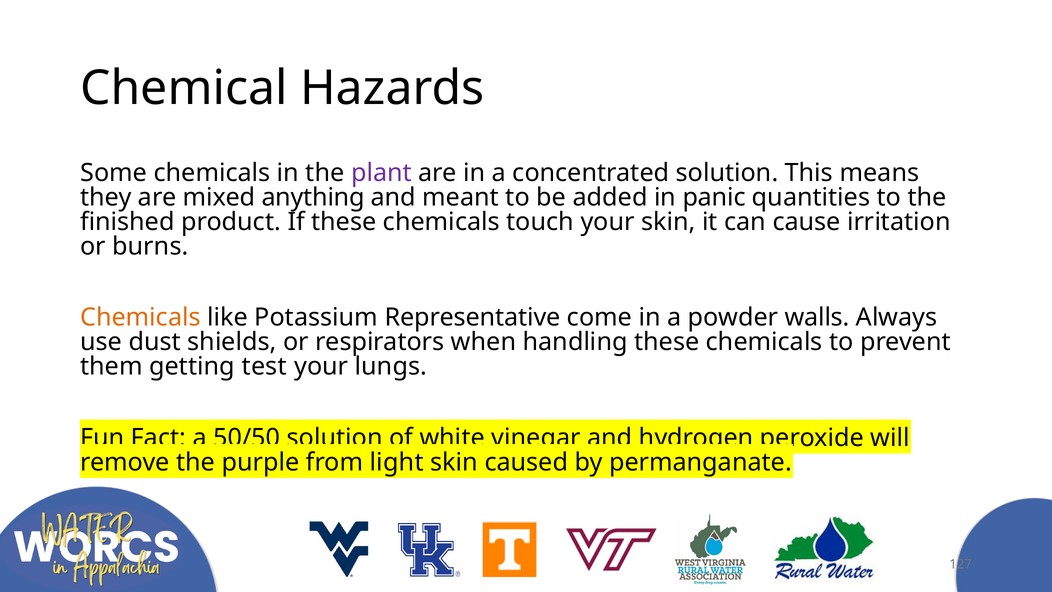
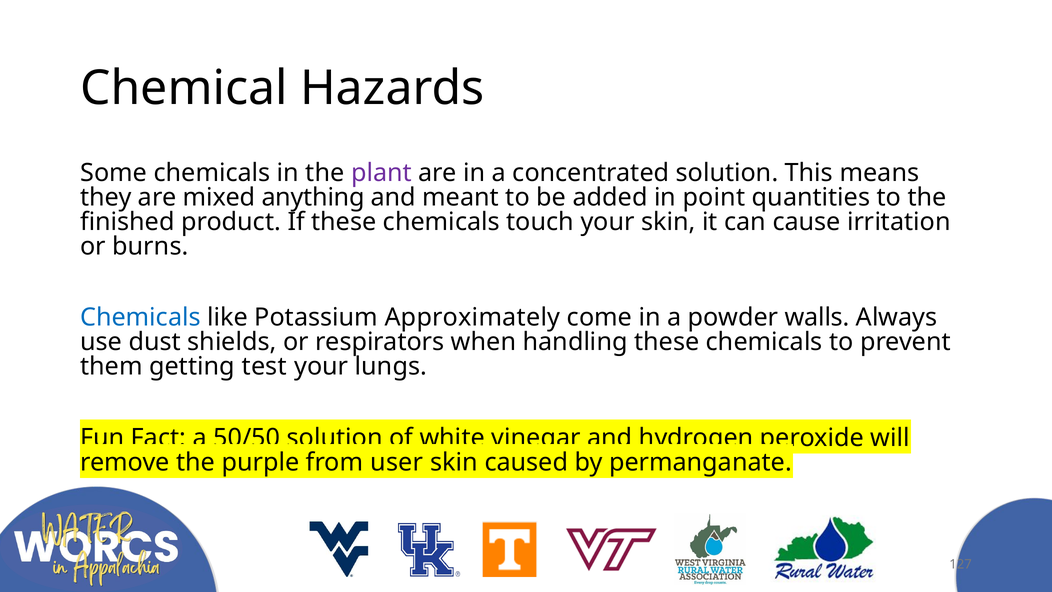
panic: panic -> point (714, 197)
Chemicals colour: orange -> blue (140, 318)
Representative: Representative -> Approximately (472, 318)
light: light -> user (397, 462)
